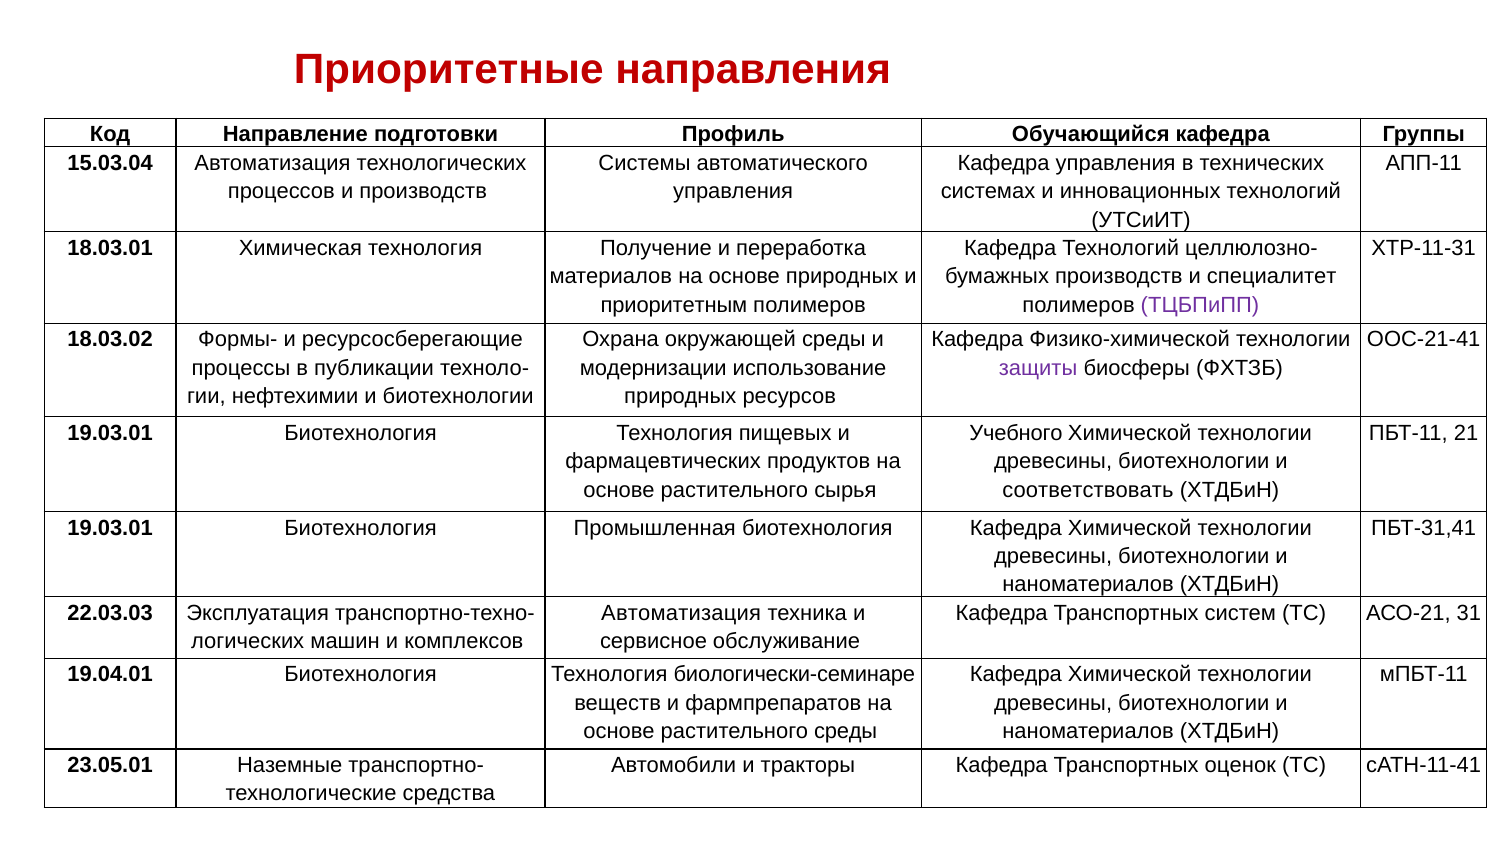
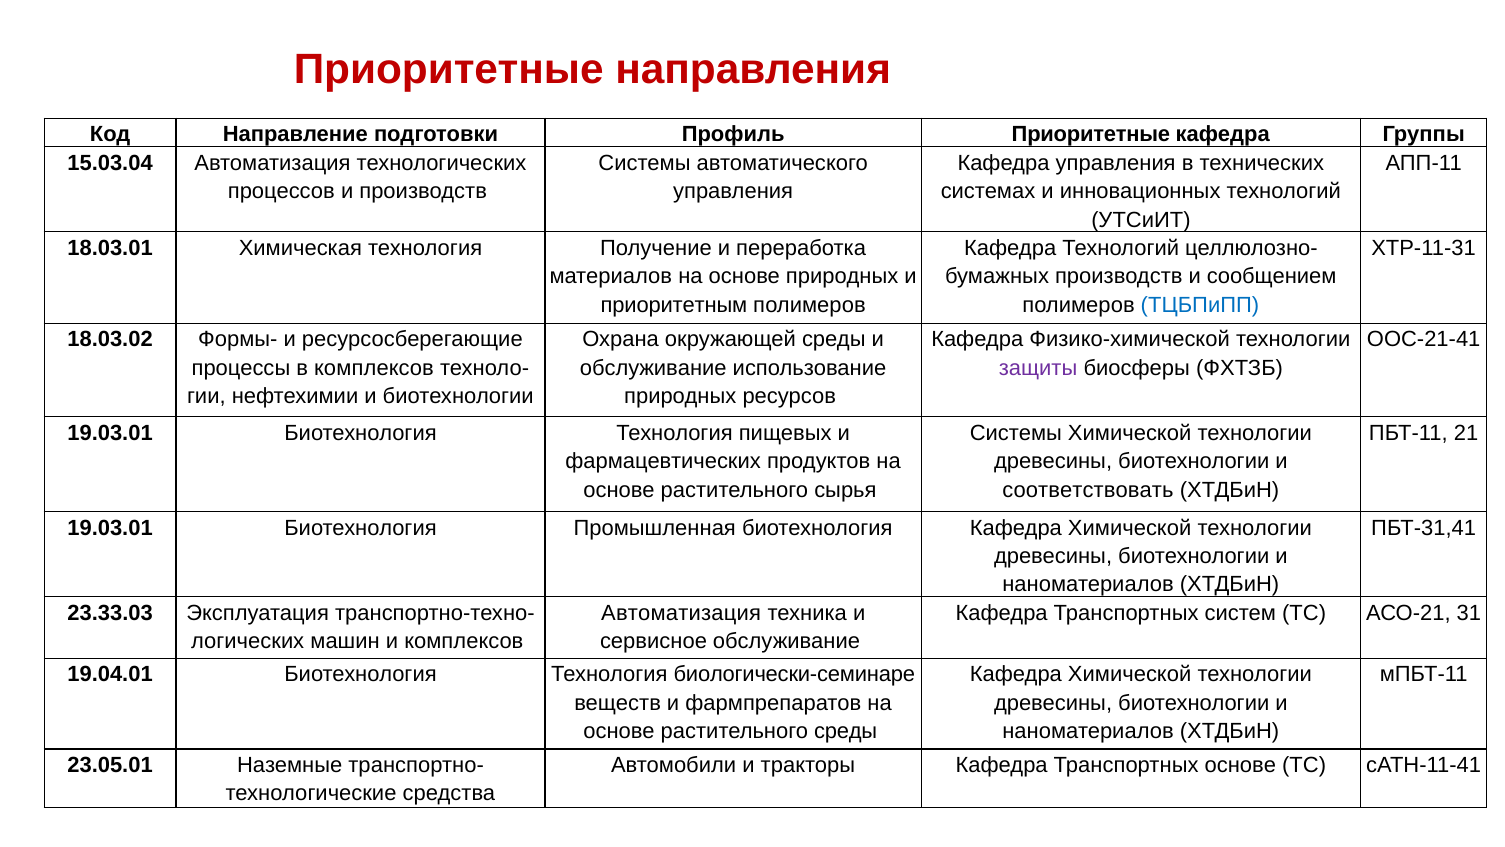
Профиль Обучающийся: Обучающийся -> Приоритетные (1091, 135)
специалитет: специалитет -> сообщением (1272, 276)
ТЦБПиПП colour: purple -> blue (1200, 305)
в публикации: публикации -> комплексов (374, 368)
модернизации: модернизации -> обслуживание (653, 368)
Учебного: Учебного -> Системы (1016, 433)
22.03.03: 22.03.03 -> 23.33.03 (110, 613)
Транспортных оценок: оценок -> основе (1240, 765)
